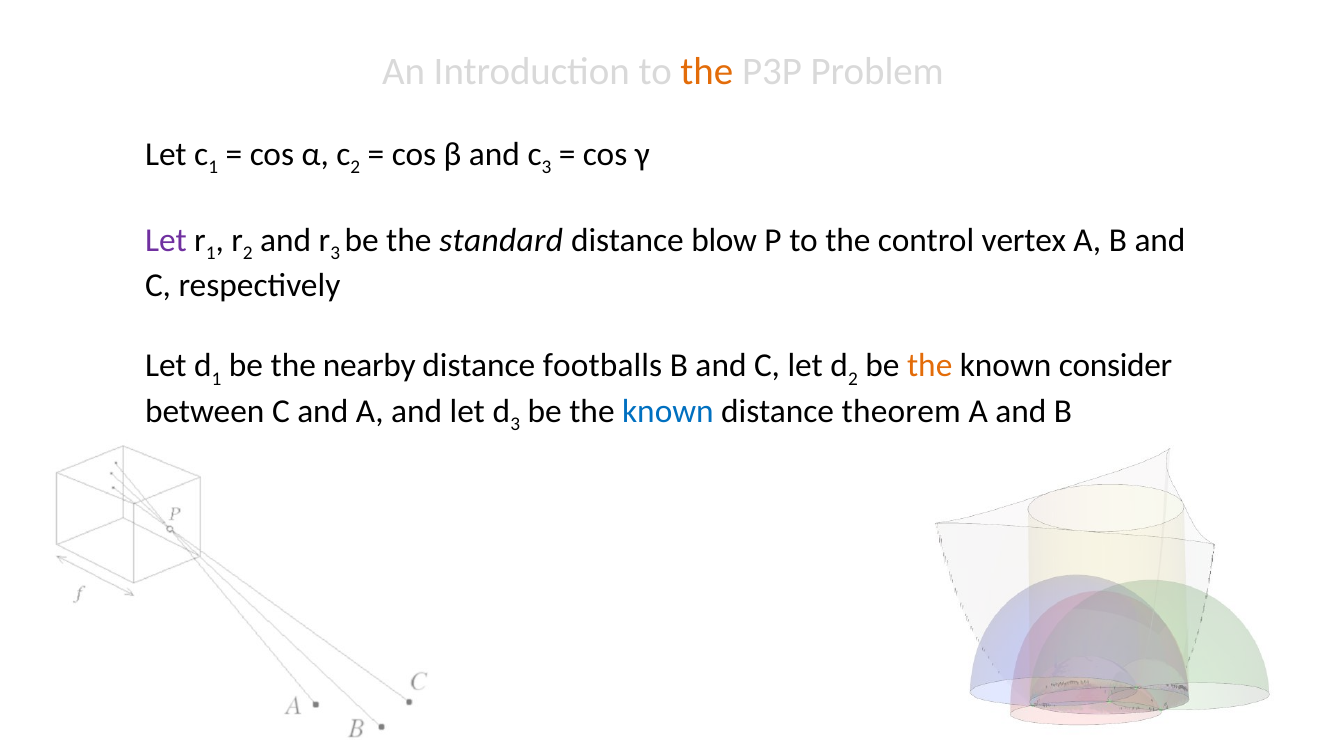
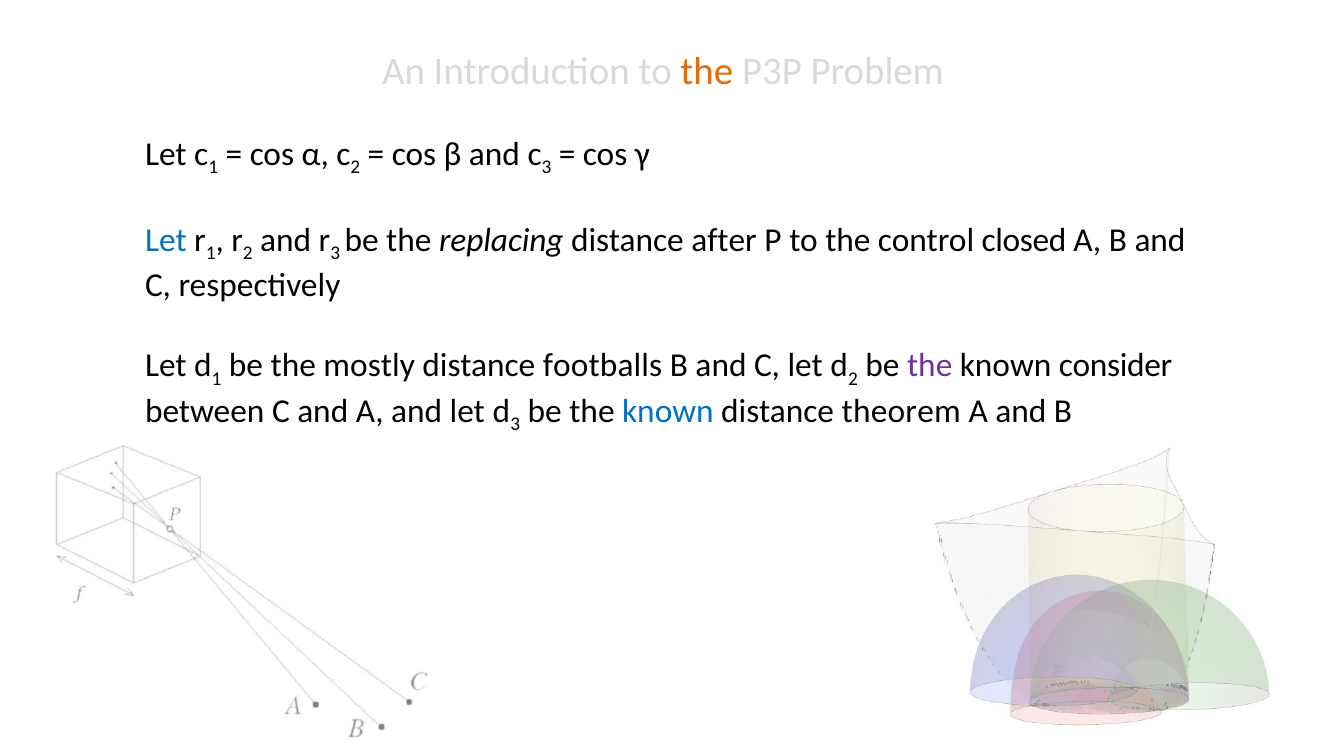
Let colour: purple -> blue (166, 240)
standard: standard -> replacing (501, 240)
blow: blow -> after (724, 240)
vertex: vertex -> closed (1024, 240)
nearby: nearby -> mostly (369, 366)
the colour: orange -> purple (930, 366)
